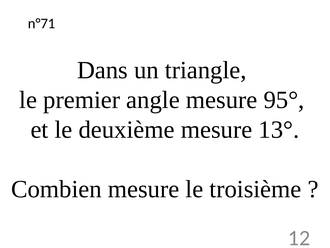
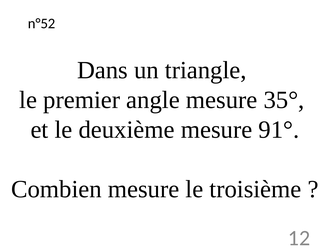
n°71: n°71 -> n°52 (42, 23)
95°: 95° -> 35° (284, 100)
13°: 13° -> 91° (279, 129)
